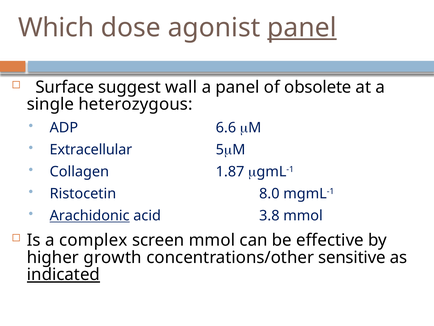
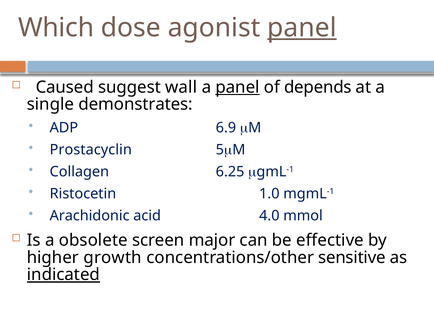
Surface: Surface -> Caused (65, 87)
panel underline: none -> present (238, 87)
obsolete: obsolete -> depends (318, 87)
heterozygous: heterozygous -> demonstrates (136, 104)
6.6: 6.6 -> 6.9 (226, 128)
Extracellular: Extracellular -> Prostacyclin (91, 150)
1.87: 1.87 -> 6.25 (230, 172)
8.0: 8.0 -> 1.0 (269, 193)
Arachidonic underline: present -> none (90, 215)
3.8: 3.8 -> 4.0 (269, 215)
complex: complex -> obsolete (93, 240)
screen mmol: mmol -> major (212, 240)
